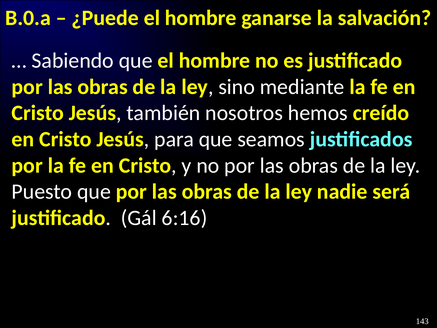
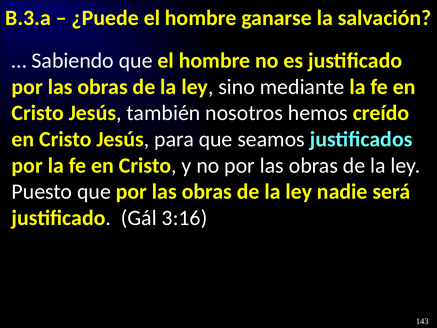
B.0.a: B.0.a -> B.3.a (28, 18)
6:16: 6:16 -> 3:16 (184, 218)
